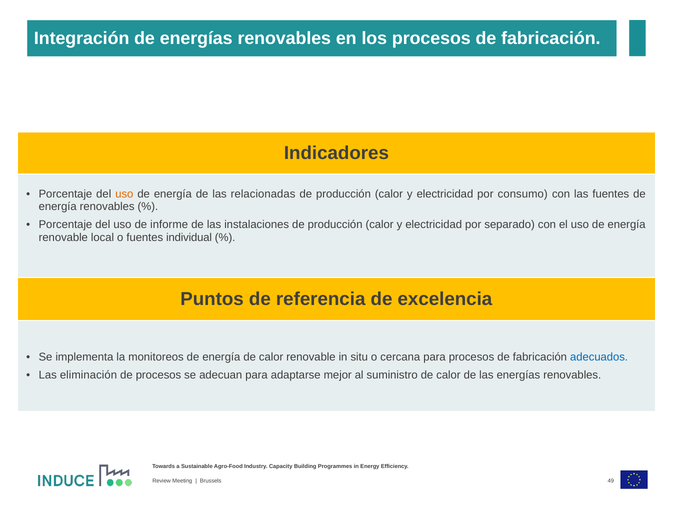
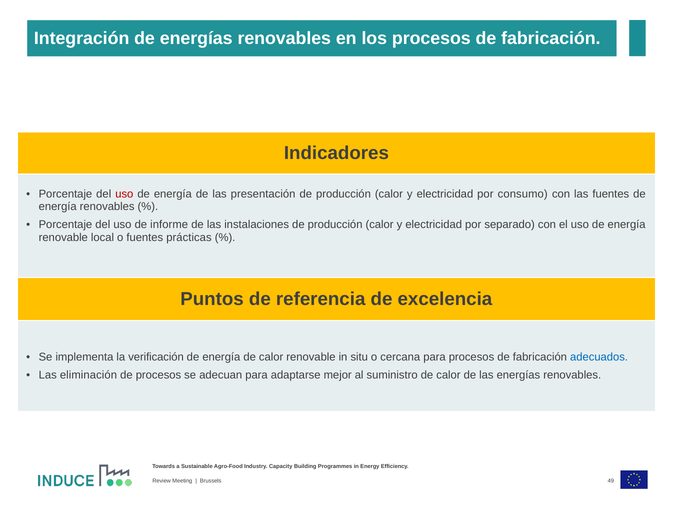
uso colour: orange -> red (124, 194)
relacionadas: relacionadas -> presentación (263, 194)
individual: individual -> prácticas (189, 237)
monitoreos: monitoreos -> verificación (156, 357)
